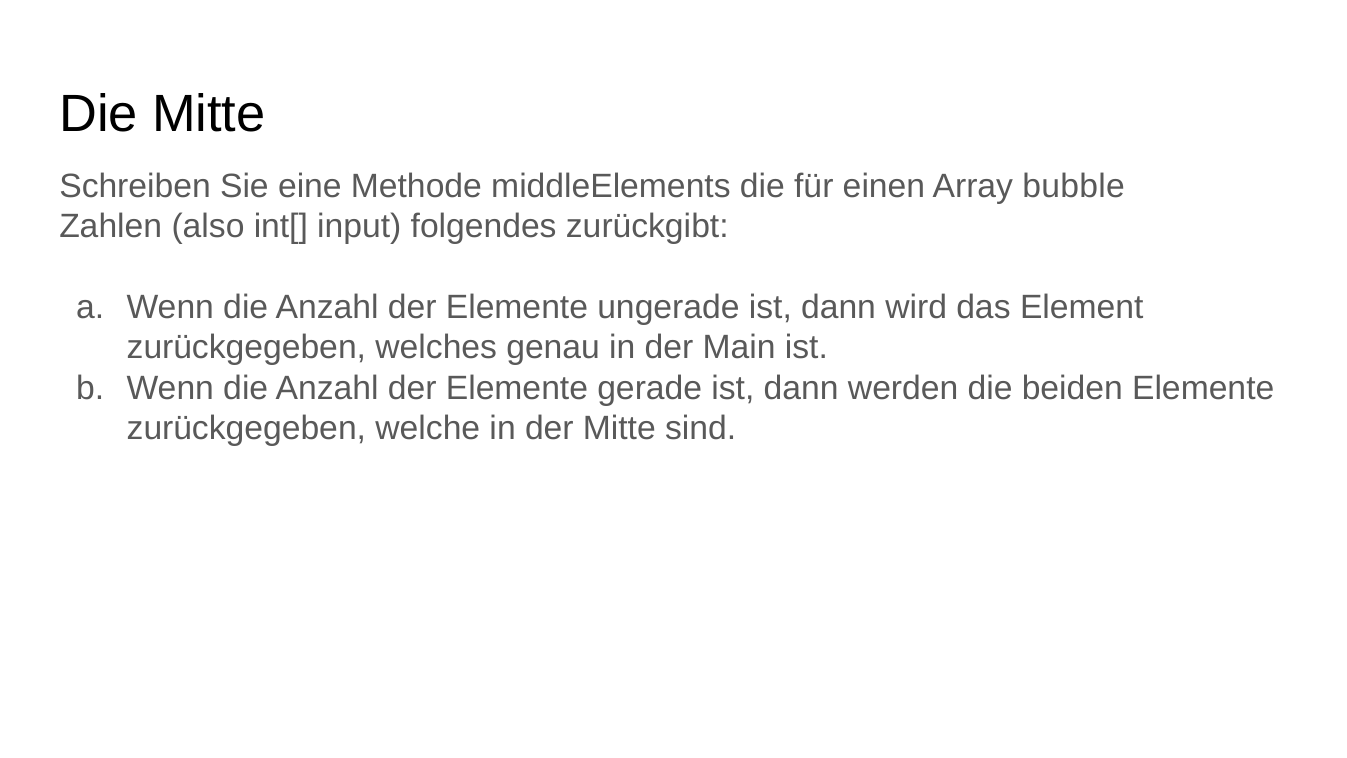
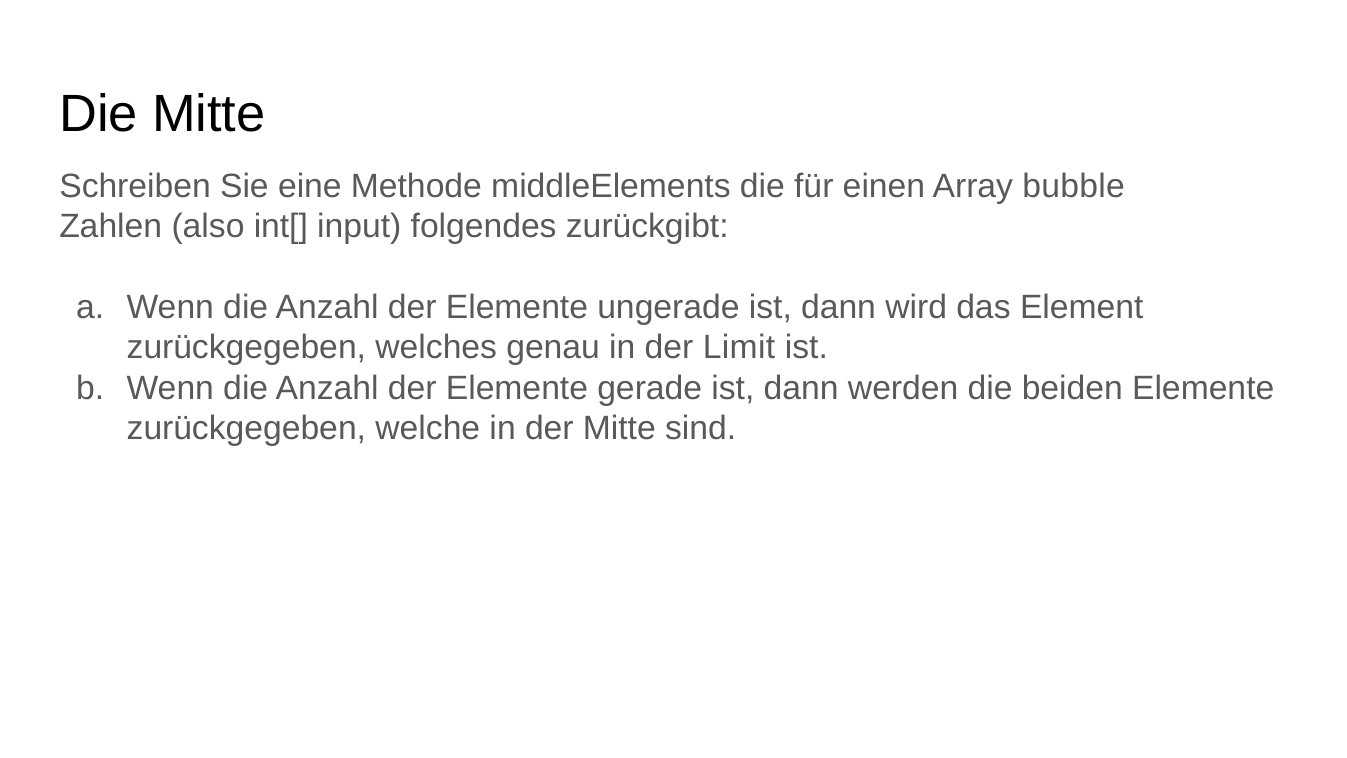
Main: Main -> Limit (739, 348)
